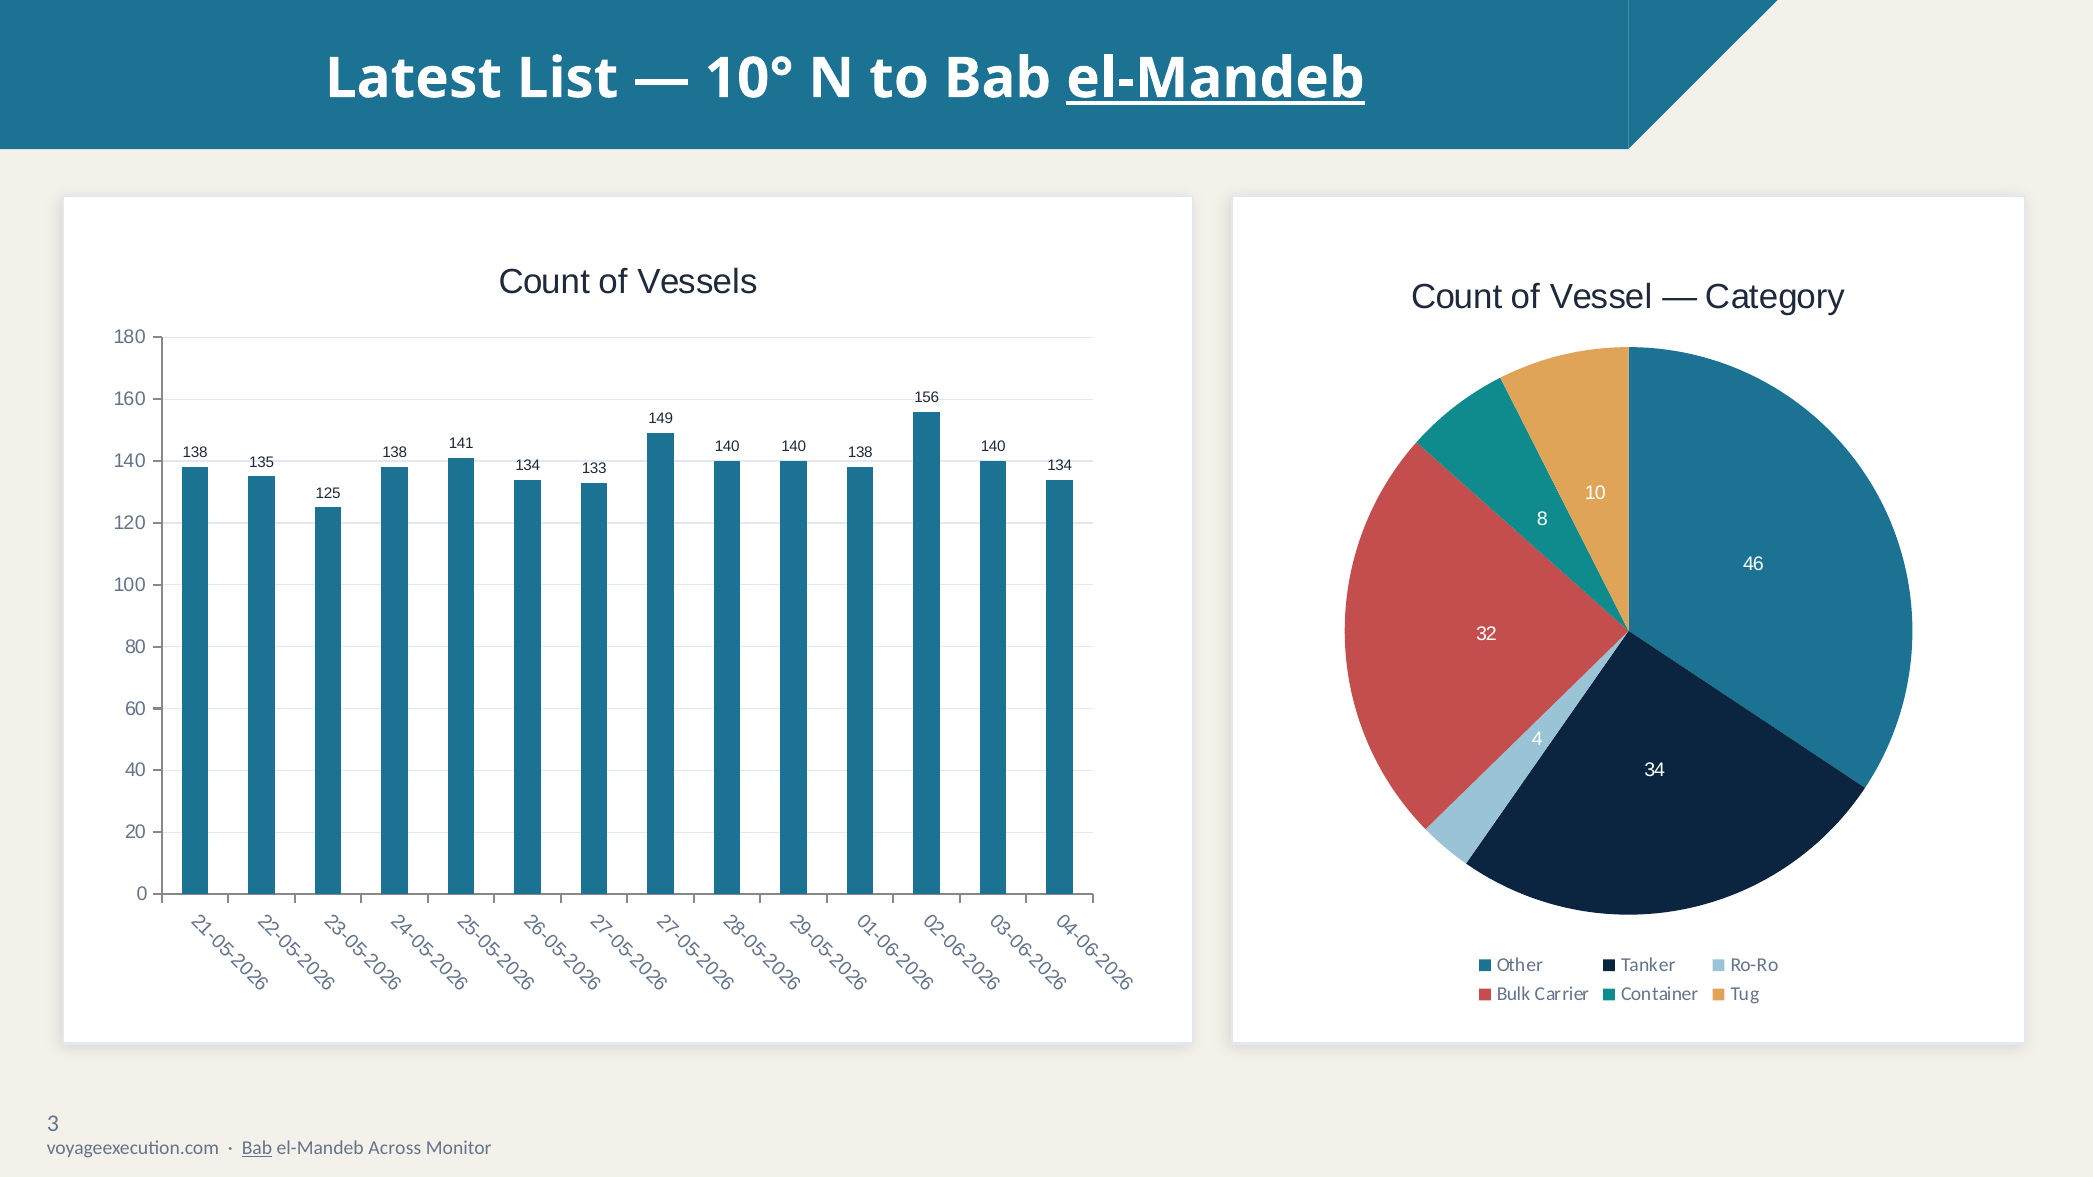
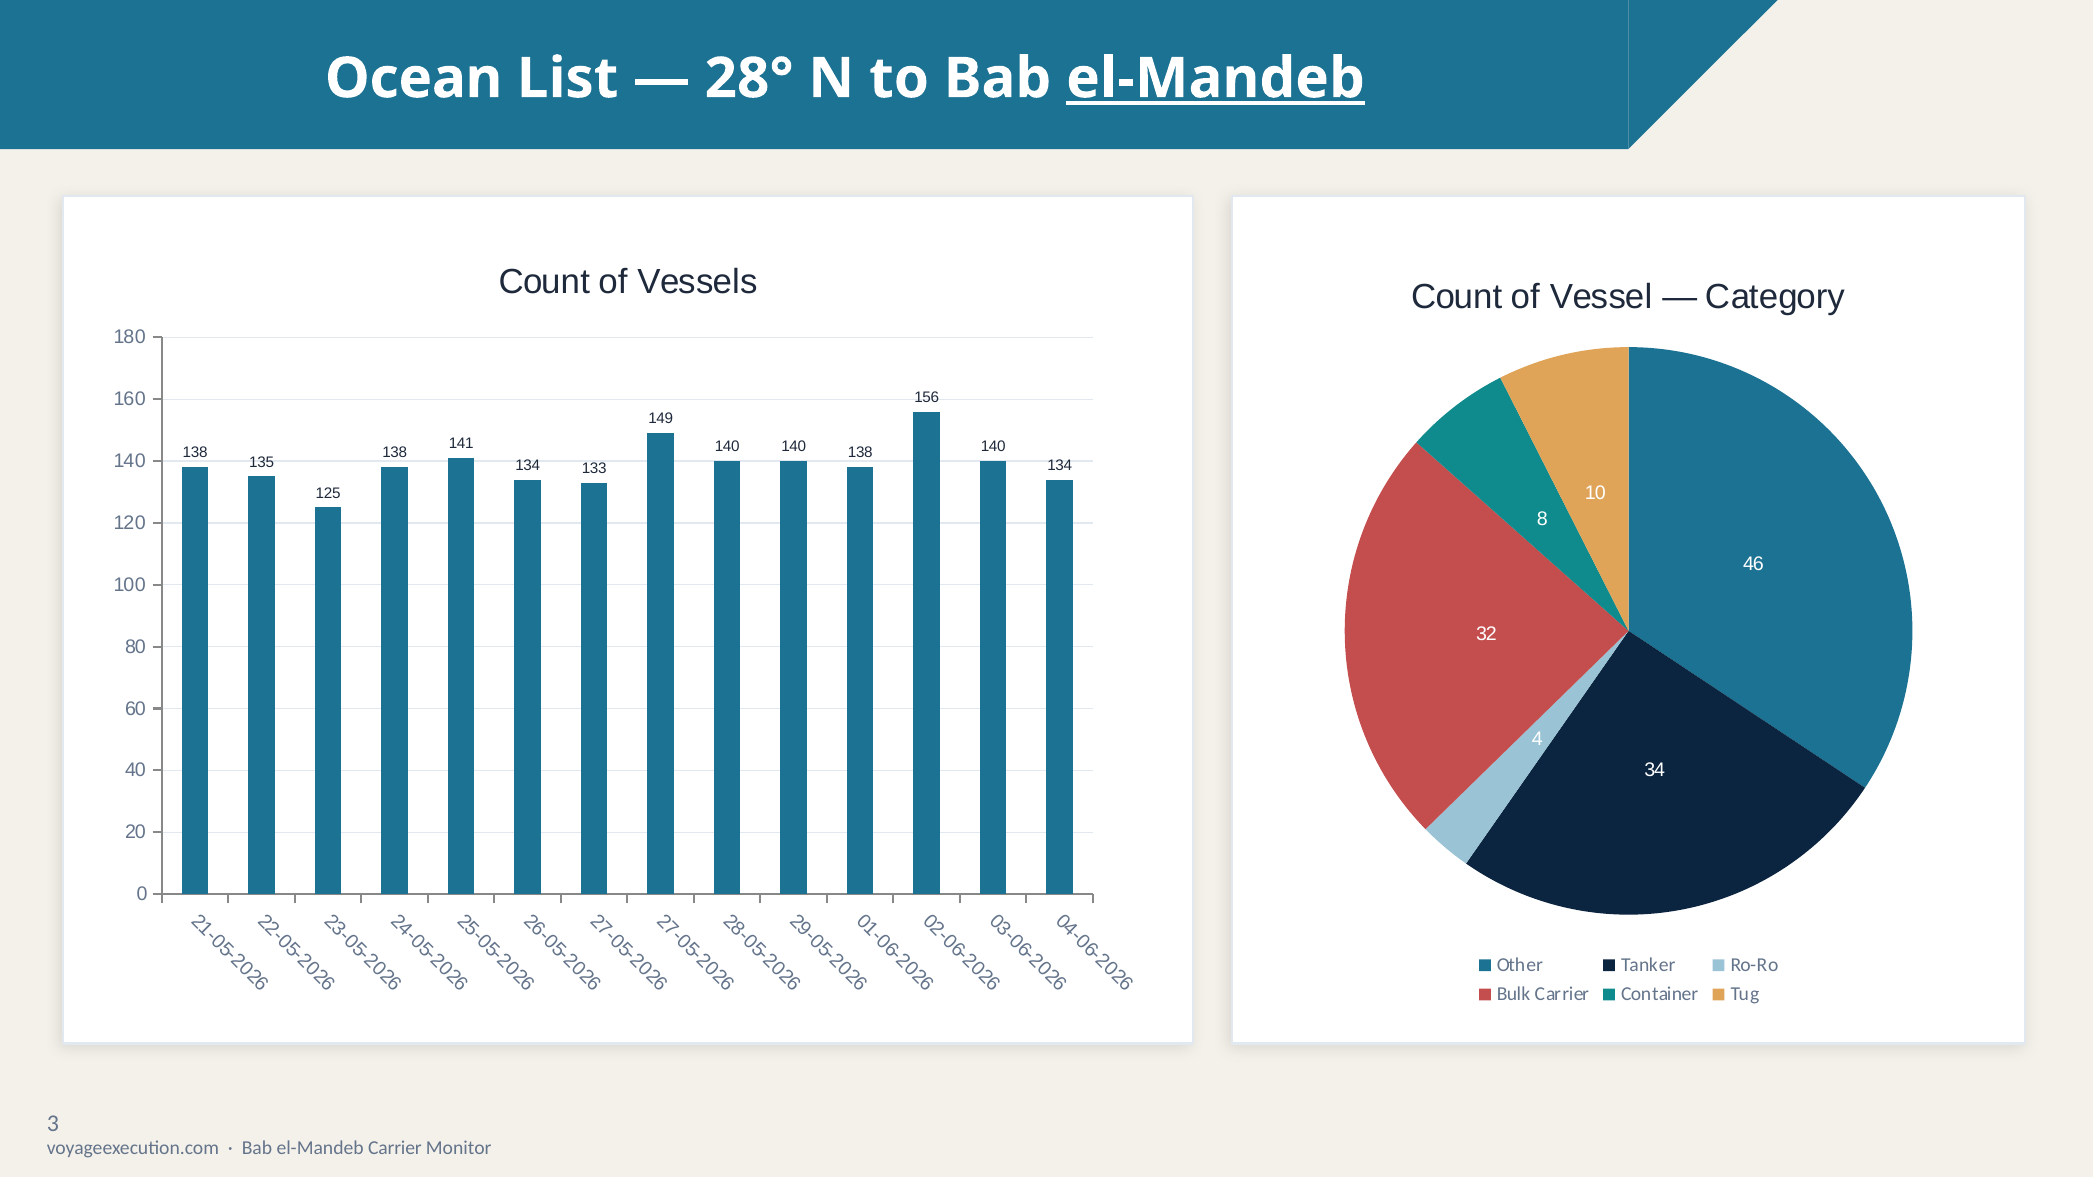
Latest: Latest -> Ocean (414, 79)
10°: 10° -> 28° (749, 79)
Bab underline: present -> none (257, 1148)
el-Mandeb Across: Across -> Carrier (395, 1148)
